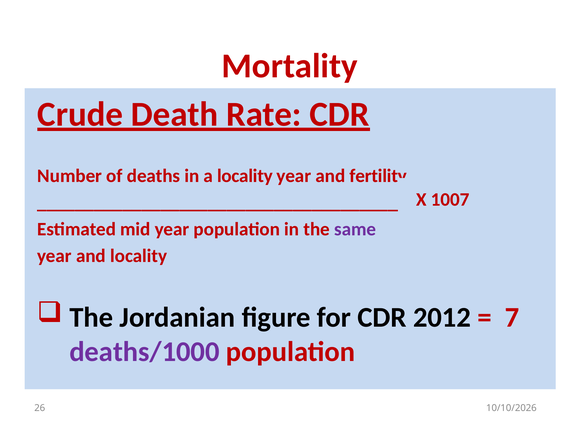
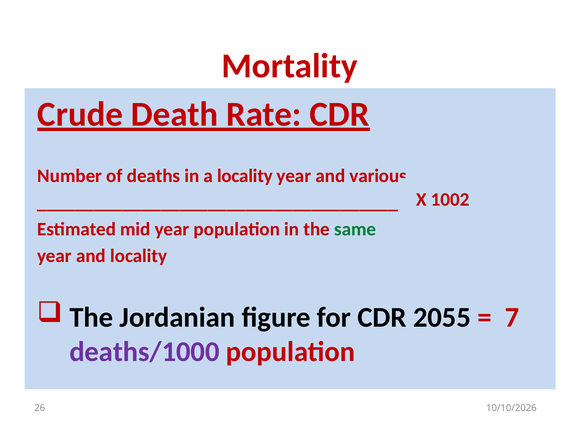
fertility: fertility -> various (378, 176)
1007: 1007 -> 1002 (450, 200)
same colour: purple -> green (355, 229)
2012: 2012 -> 2055 (442, 318)
